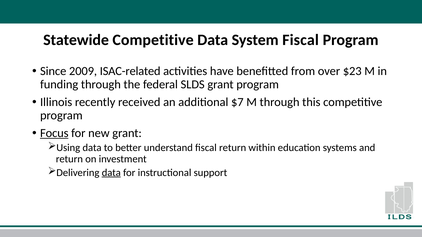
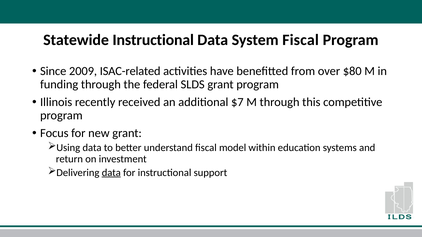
Statewide Competitive: Competitive -> Instructional (153, 40)
$23: $23 -> $80 (352, 71)
Focus underline: present -> none (54, 133)
fiscal return: return -> model (233, 148)
